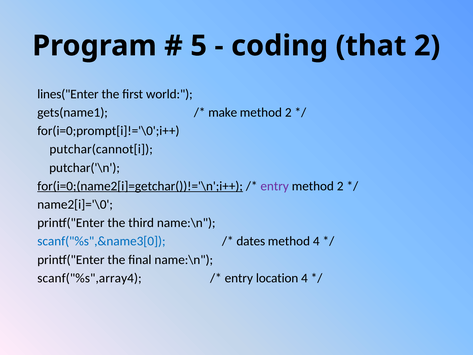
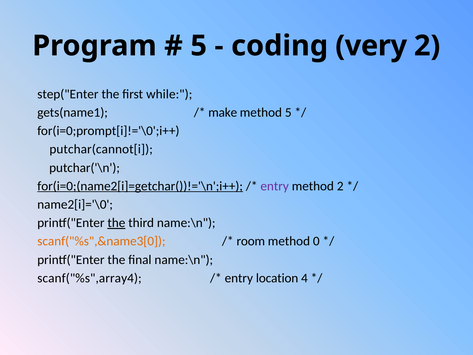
that: that -> very (371, 46)
lines("Enter: lines("Enter -> step("Enter (68, 94)
world: world -> while (169, 94)
2: 2 -> 5 (288, 112)
the underline: none -> present (116, 223)
scanf("%s",&name3[0 colour: blue -> orange (101, 241)
dates: dates -> room (251, 241)
method 4: 4 -> 0 (316, 241)
